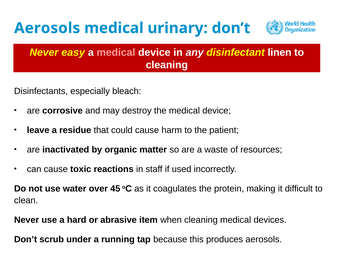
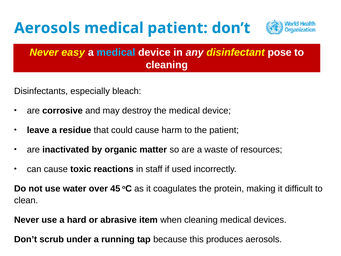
medical urinary: urinary -> patient (178, 28)
medical colour: pink -> light blue (116, 52)
linen: linen -> pose (280, 52)
